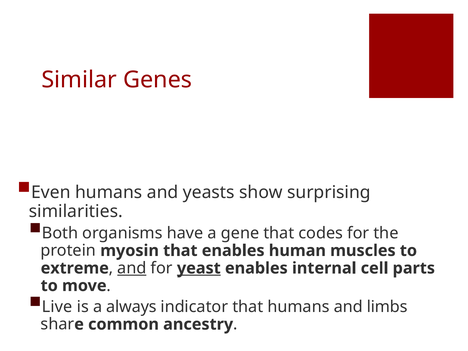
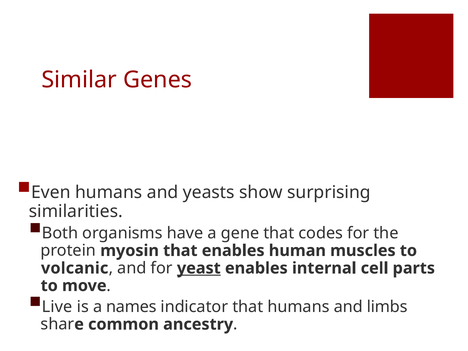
extreme: extreme -> volcanic (75, 268)
and underline: present -> none (132, 268)
always: always -> names (131, 307)
